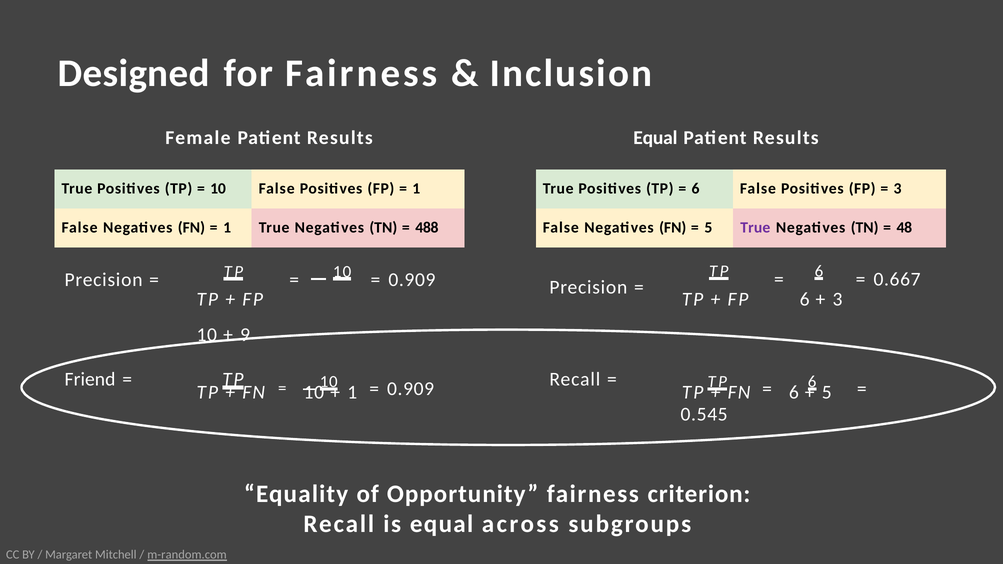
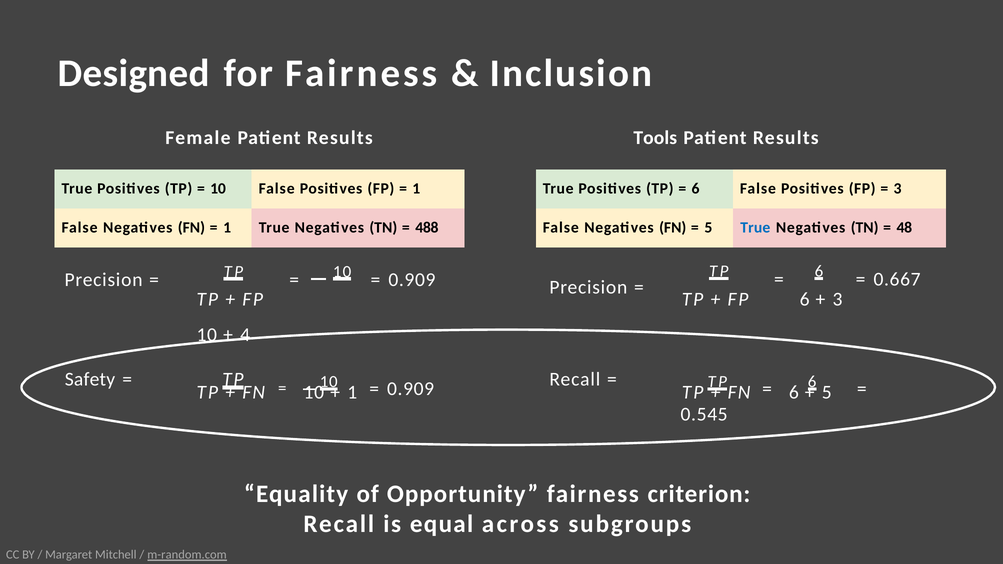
Results Equal: Equal -> Tools (655, 138)
True colour: purple -> blue (755, 228)
9: 9 -> 4 (245, 335)
Friend: Friend -> Safety (90, 379)
